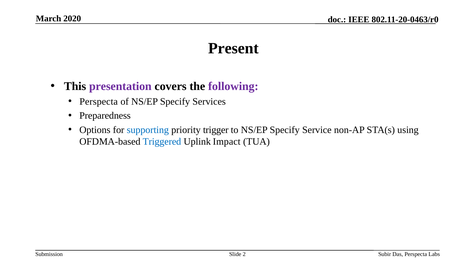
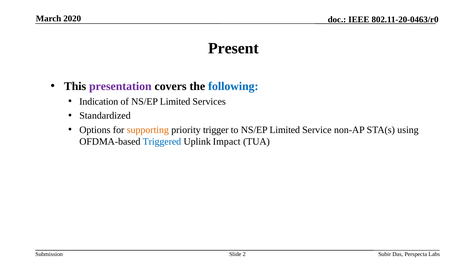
following colour: purple -> blue (233, 86)
Perspecta: Perspecta -> Indication (99, 101)
of NS/EP Specify: Specify -> Limited (175, 101)
Preparedness: Preparedness -> Standardized (105, 116)
supporting colour: blue -> orange (148, 130)
to NS/EP Specify: Specify -> Limited (285, 130)
